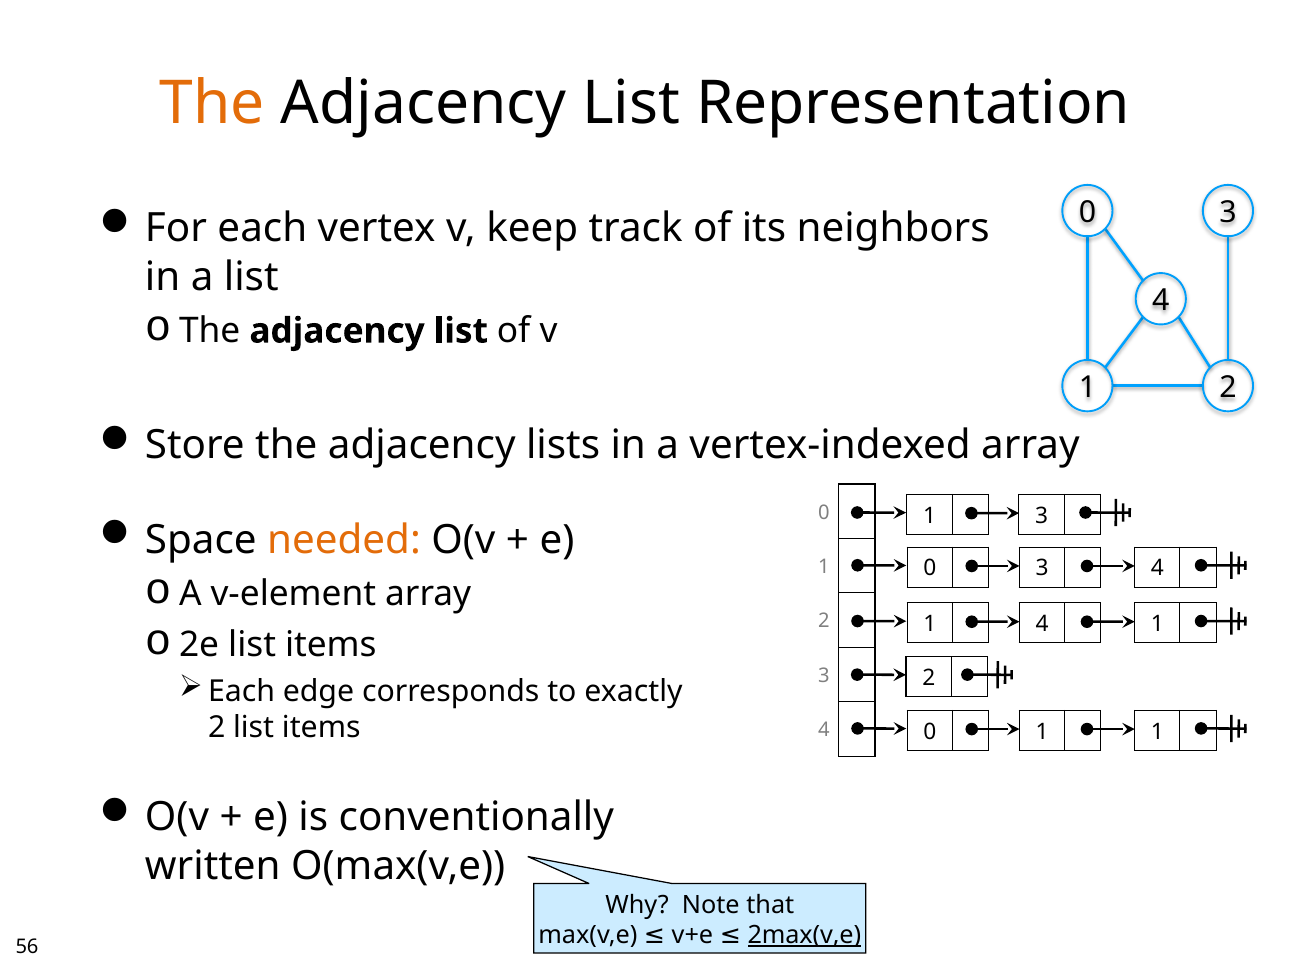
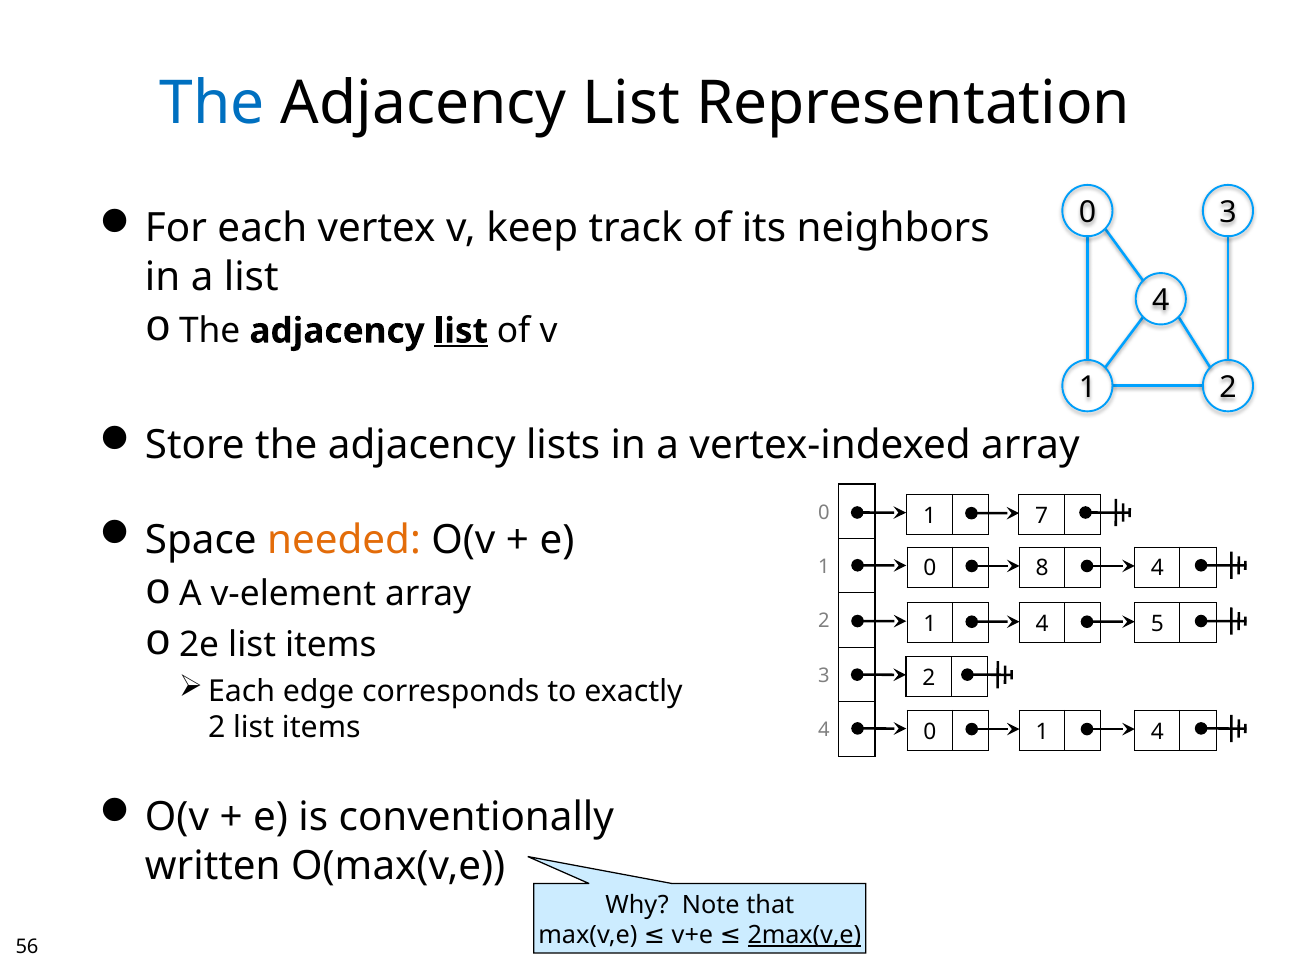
The colour: orange -> blue (212, 104)
list underline: none -> present (461, 331)
3: 3 -> 7 (1042, 516)
0 3: 3 -> 8 (1042, 569)
1 4 1: 1 -> 5 (1157, 624)
0 1 1: 1 -> 4 (1157, 732)
